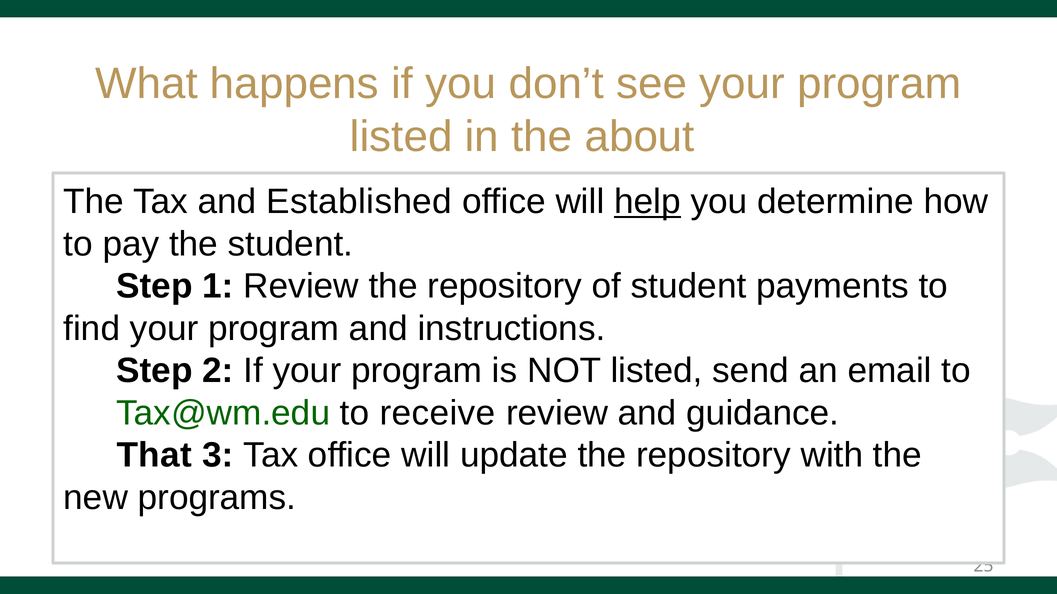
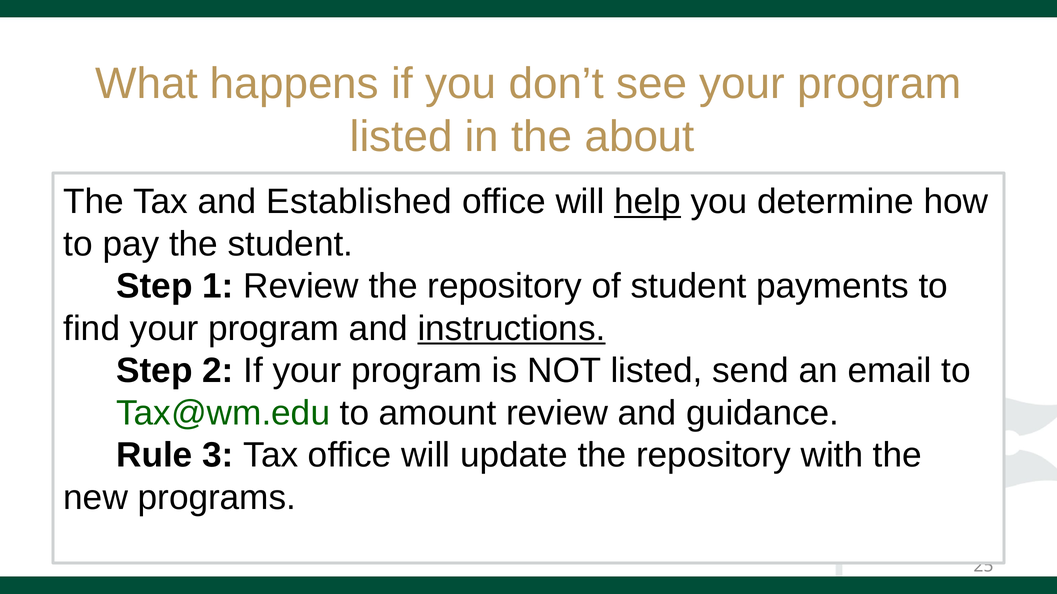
instructions underline: none -> present (511, 329)
receive: receive -> amount (438, 413)
That: That -> Rule (154, 456)
